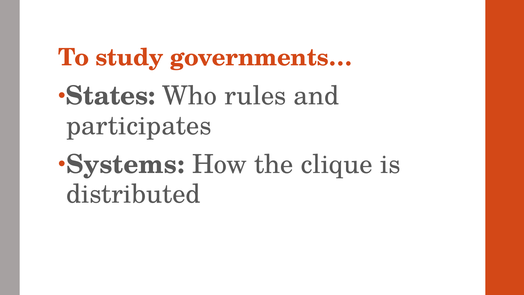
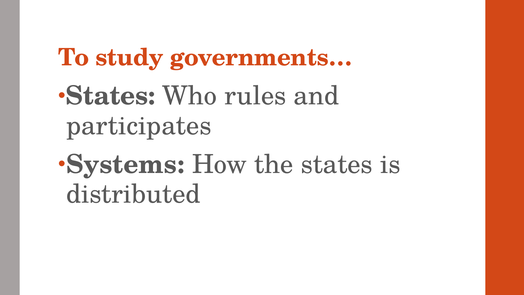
the clique: clique -> states (337, 164)
